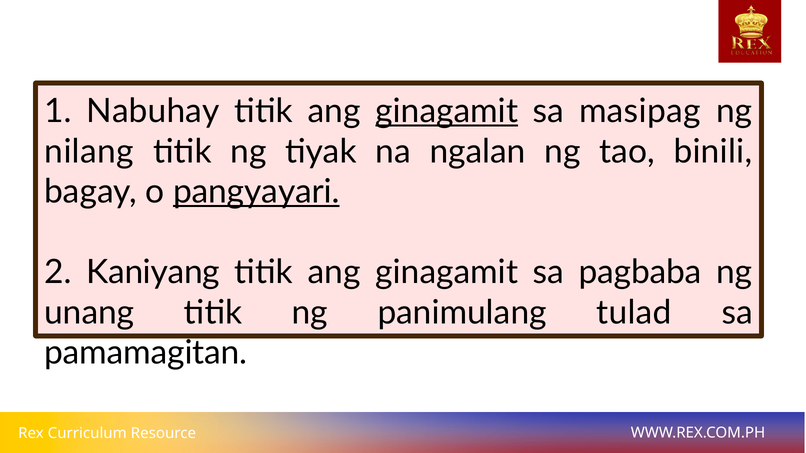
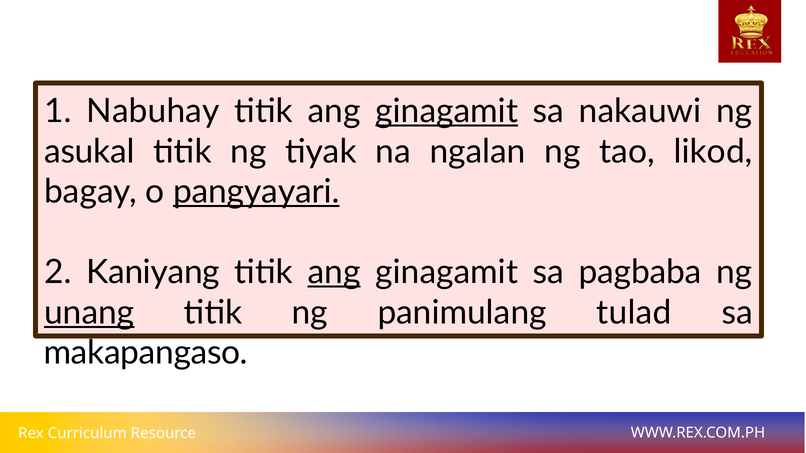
masipag: masipag -> nakauwi (640, 111)
nilang: nilang -> asukal (89, 152)
binili: binili -> likod (713, 152)
ang underline: none -> present (334, 272)
unang underline: none -> present (89, 313)
pamamagitan: pamamagitan -> makapangaso (146, 353)
